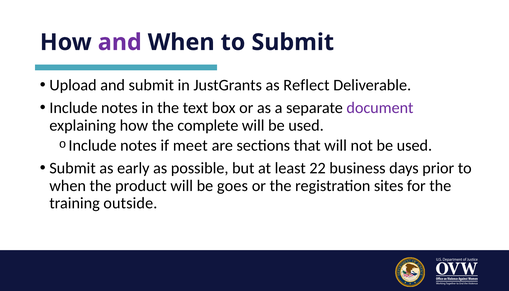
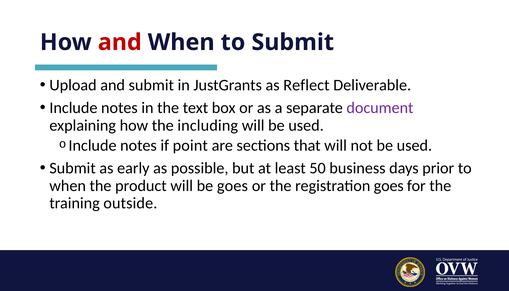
and colour: purple -> red (120, 42)
complete: complete -> including (208, 125)
meet: meet -> point (190, 145)
22: 22 -> 50 (318, 168)
registration sites: sites -> goes (389, 186)
